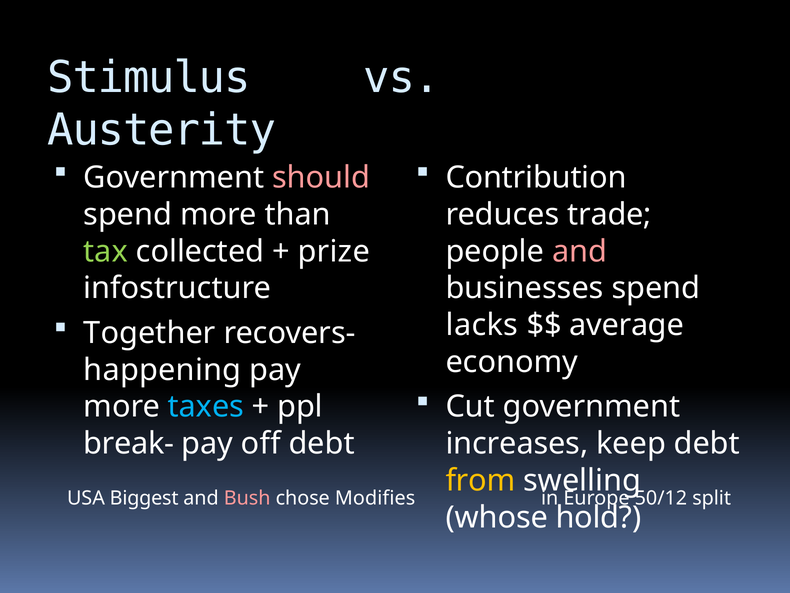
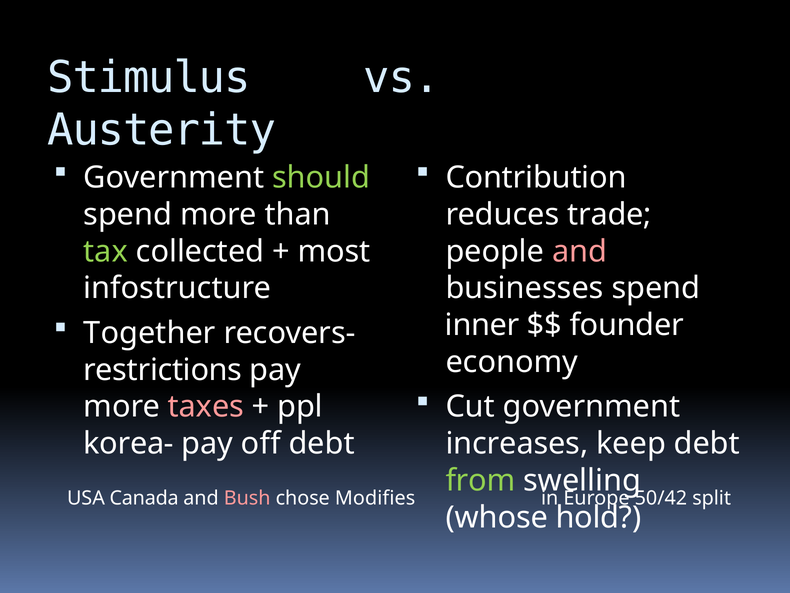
should colour: pink -> light green (321, 177)
prize: prize -> most (334, 251)
lacks: lacks -> inner (482, 325)
average: average -> founder (627, 325)
happening: happening -> restrictions (163, 370)
taxes colour: light blue -> pink (206, 406)
break-: break- -> korea- (129, 443)
from colour: yellow -> light green (481, 480)
Biggest: Biggest -> Canada (144, 498)
50/12: 50/12 -> 50/42 (661, 498)
